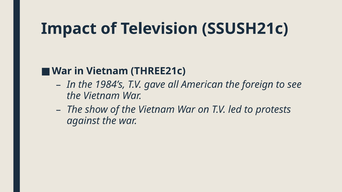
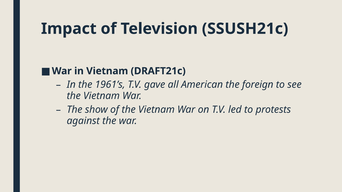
THREE21c: THREE21c -> DRAFT21c (158, 71)
1984’s: 1984’s -> 1961’s (110, 85)
